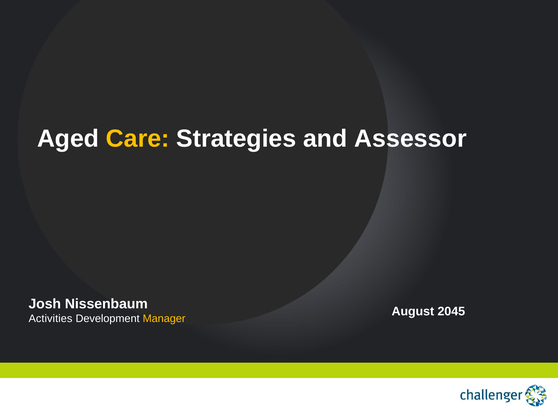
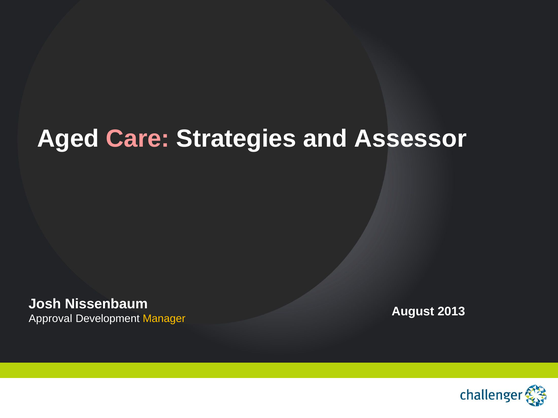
Care colour: yellow -> pink (138, 139)
2045: 2045 -> 2013 (451, 312)
Activities: Activities -> Approval (50, 319)
